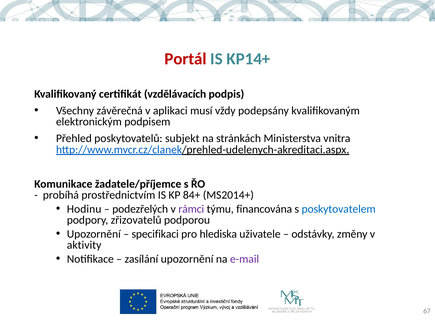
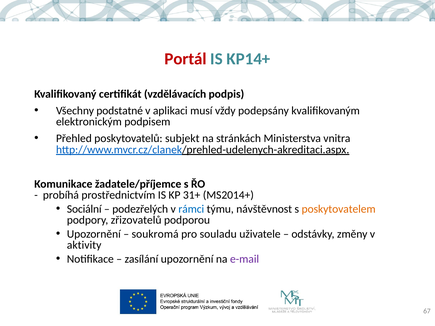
závěrečná: závěrečná -> podstatné (120, 111)
84+: 84+ -> 31+ (192, 195)
Hodinu: Hodinu -> Sociální (84, 209)
rámci colour: purple -> blue (191, 209)
financována: financována -> návštěvnost (264, 209)
poskytovatelem colour: blue -> orange (339, 209)
specifikaci: specifikaci -> soukromá (155, 234)
hlediska: hlediska -> souladu (218, 234)
